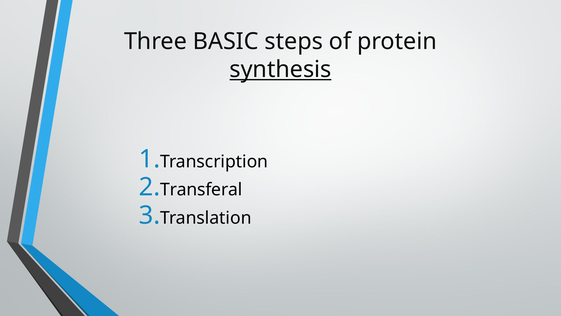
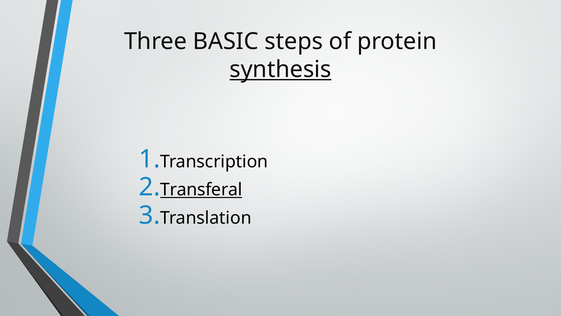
Transferal underline: none -> present (201, 190)
